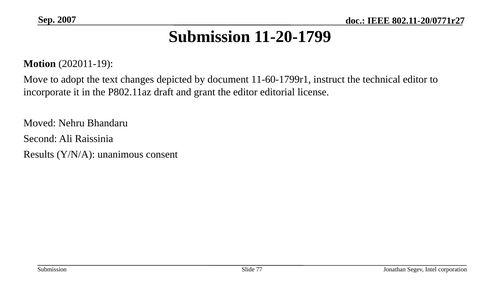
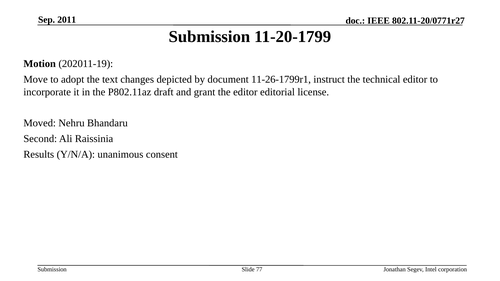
2007: 2007 -> 2011 (67, 20)
11-60-1799r1: 11-60-1799r1 -> 11-26-1799r1 (281, 79)
